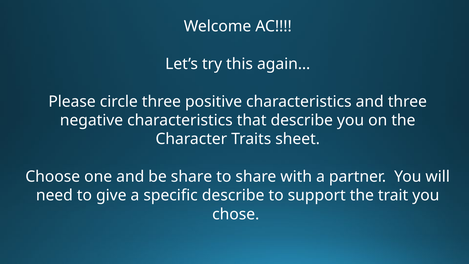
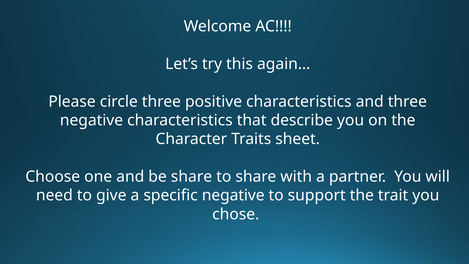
specific describe: describe -> negative (233, 195)
